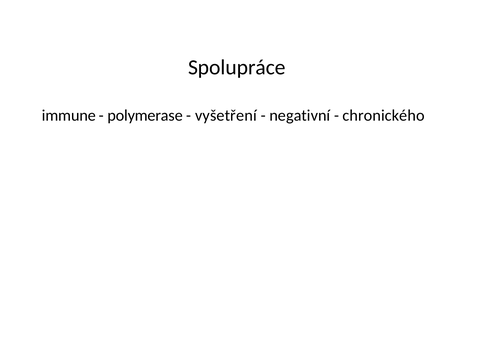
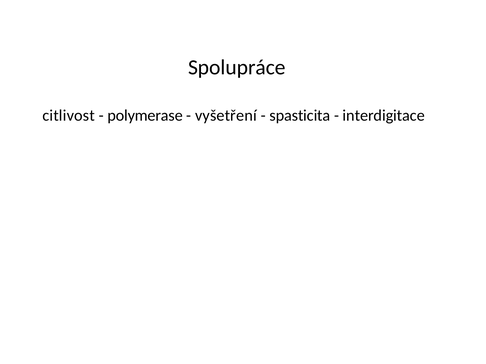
immune: immune -> citlivost (69, 116)
negativní: negativní -> spasticita (300, 116)
chronického: chronického -> interdigitace (384, 116)
